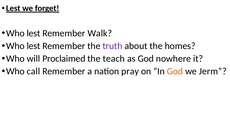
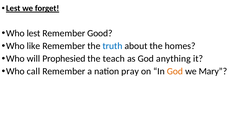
Walk: Walk -> Good (100, 33)
lest: lest -> like (33, 46)
truth colour: purple -> blue (112, 46)
Proclaimed: Proclaimed -> Prophesied (64, 59)
nowhere: nowhere -> anything (173, 59)
Jerm: Jerm -> Mary (213, 72)
